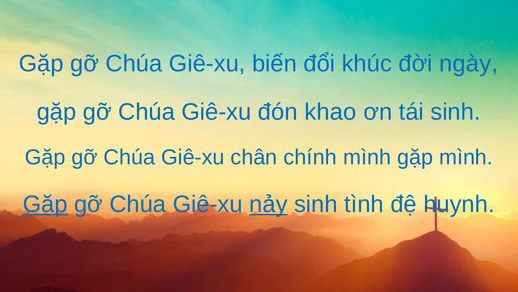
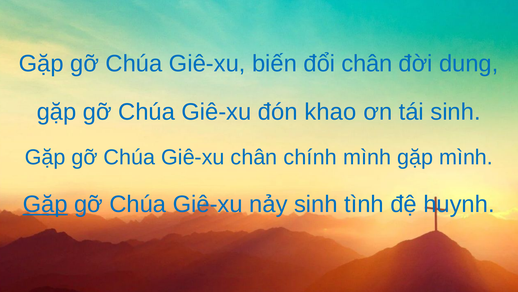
đổi khúc: khúc -> chân (367, 63)
ngày: ngày -> dung (469, 63)
nảy underline: present -> none (268, 204)
